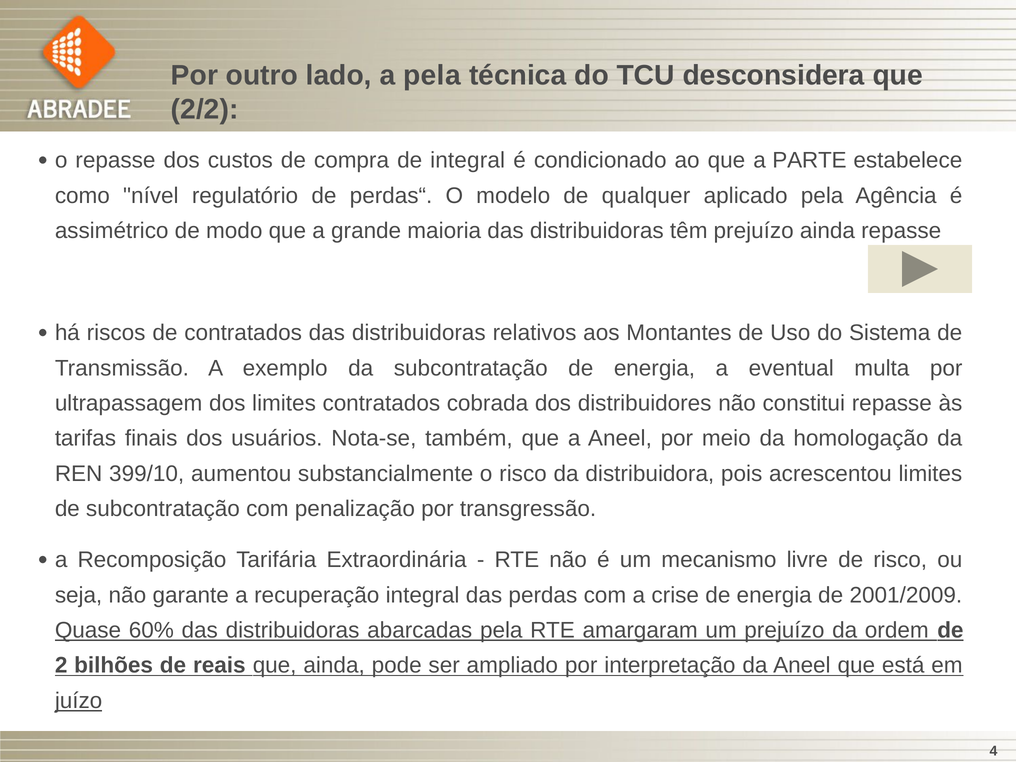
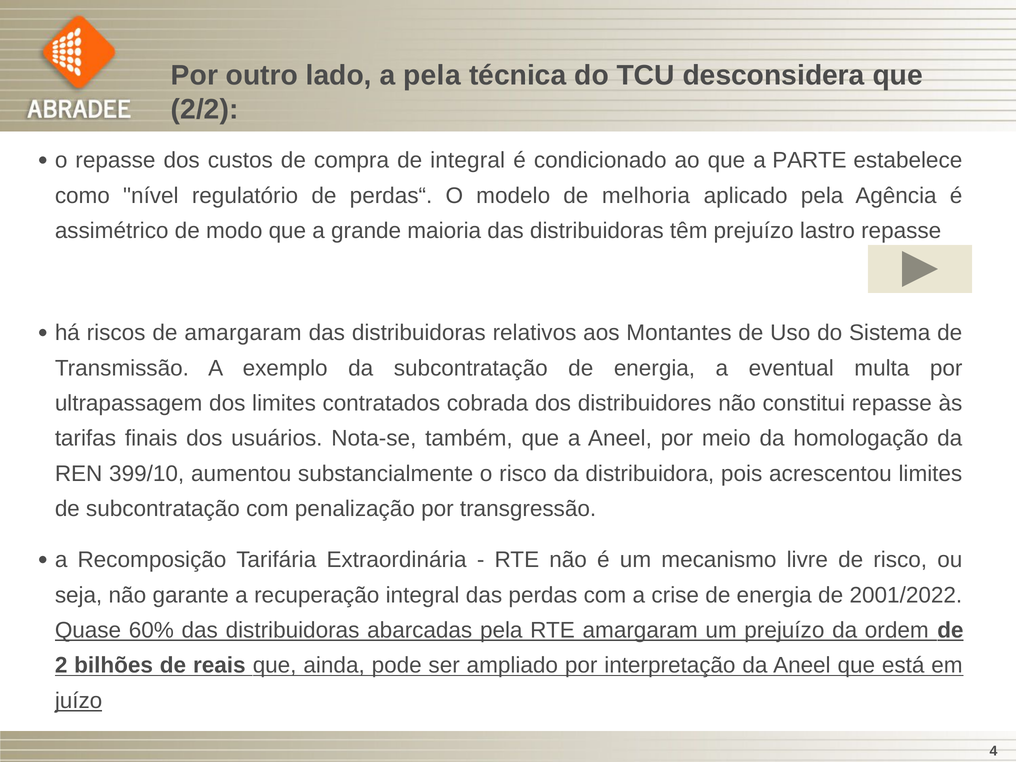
qualquer: qualquer -> melhoria (646, 196)
prejuízo ainda: ainda -> lastro (827, 231)
de contratados: contratados -> amargaram (243, 333)
2001/2009: 2001/2009 -> 2001/2022 (906, 595)
